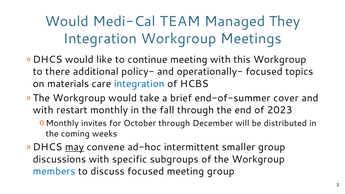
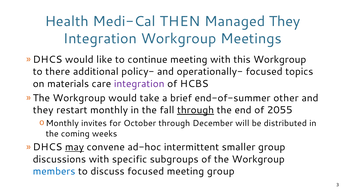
Would: Would -> Health (67, 21)
TEAM: TEAM -> THEN (180, 21)
integration colour: blue -> purple (139, 84)
cover: cover -> other (286, 98)
with: with -> they (43, 110)
through underline: none -> present (196, 110)
2023: 2023 -> 2055 (280, 110)
